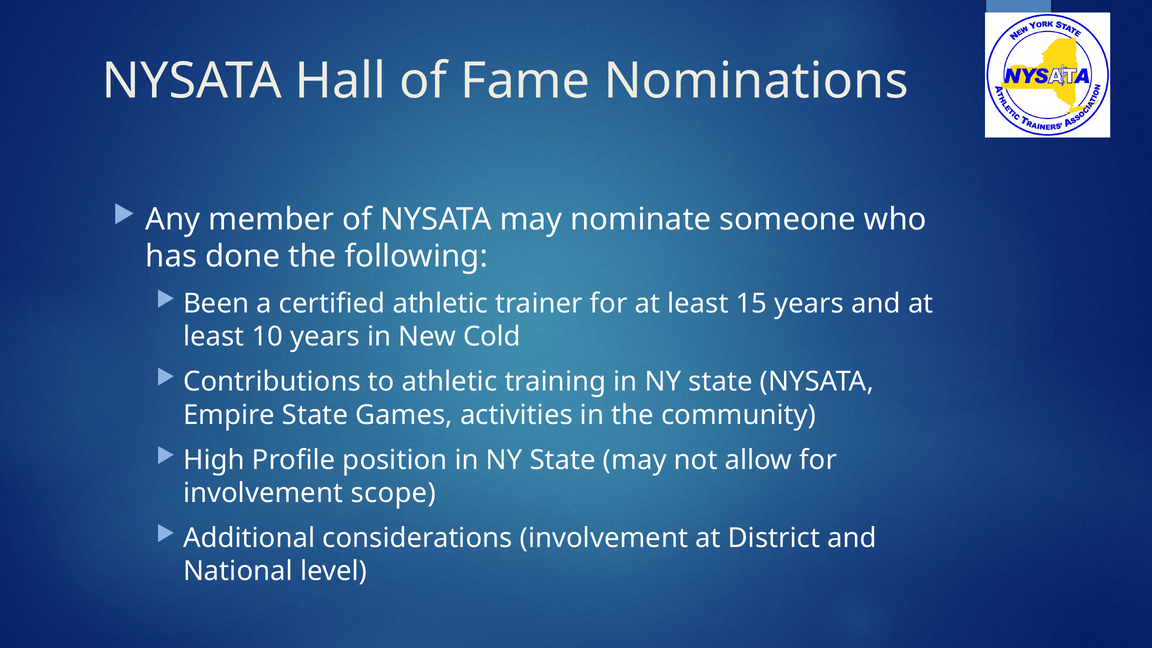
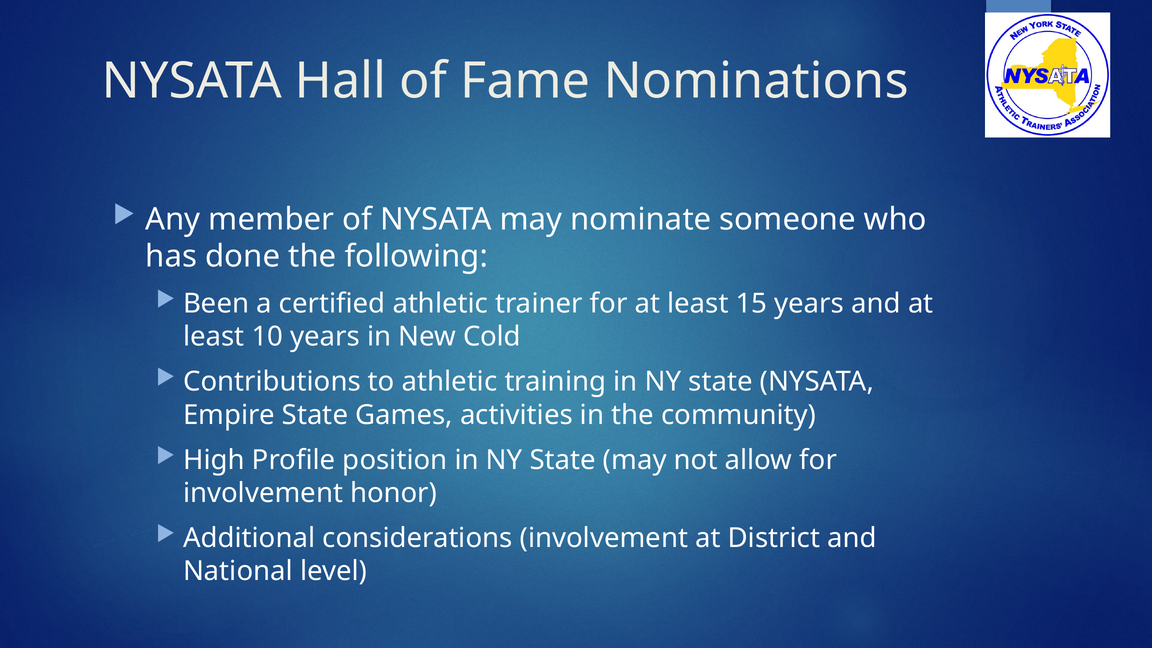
scope: scope -> honor (393, 493)
